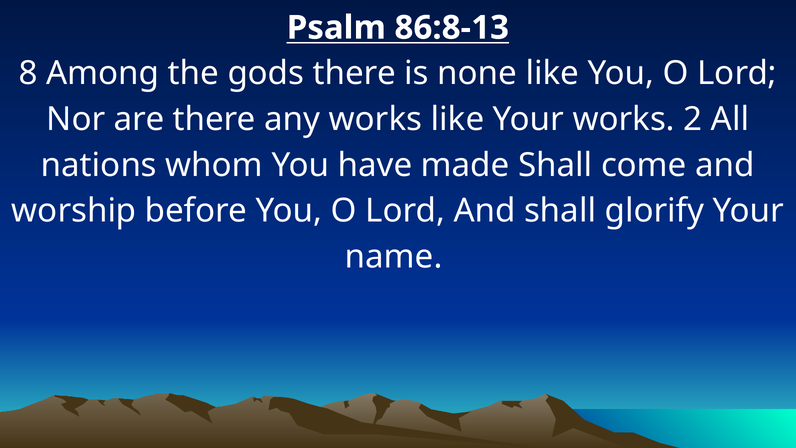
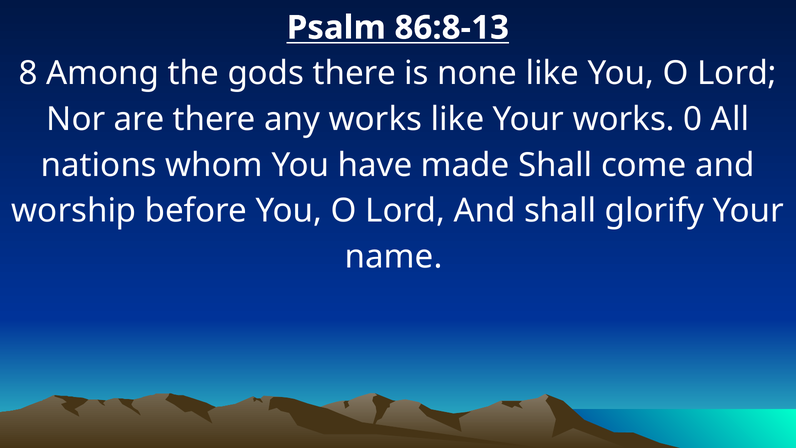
2: 2 -> 0 (693, 119)
